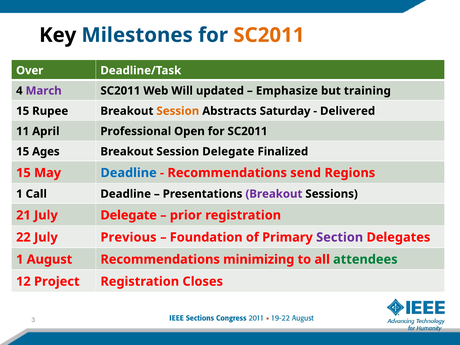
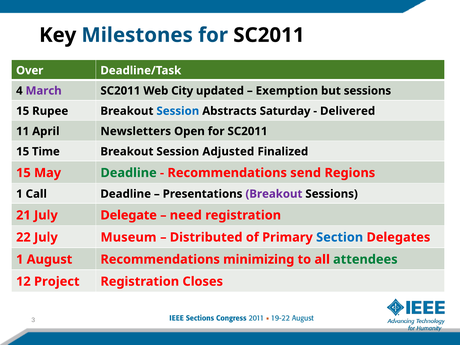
SC2011 colour: orange -> black (269, 35)
Will: Will -> City (182, 91)
Emphasize: Emphasize -> Exemption (287, 91)
but training: training -> sessions (367, 91)
Session colour: orange -> blue (178, 111)
Professional: Professional -> Newsletters (136, 131)
Ages: Ages -> Time (46, 152)
Session Delegate: Delegate -> Adjusted (228, 152)
Deadline colour: blue -> green (129, 173)
prior: prior -> need (186, 215)
Previous: Previous -> Museum (128, 237)
Foundation: Foundation -> Distributed (206, 237)
Section colour: purple -> blue (340, 237)
